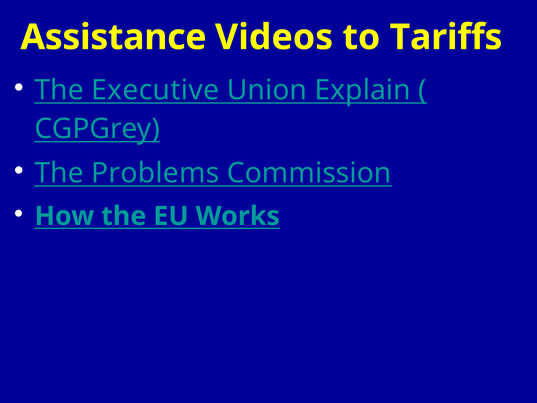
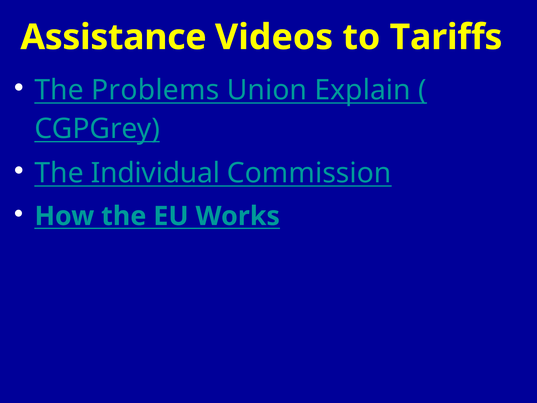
Executive: Executive -> Problems (155, 90)
Problems: Problems -> Individual (155, 173)
